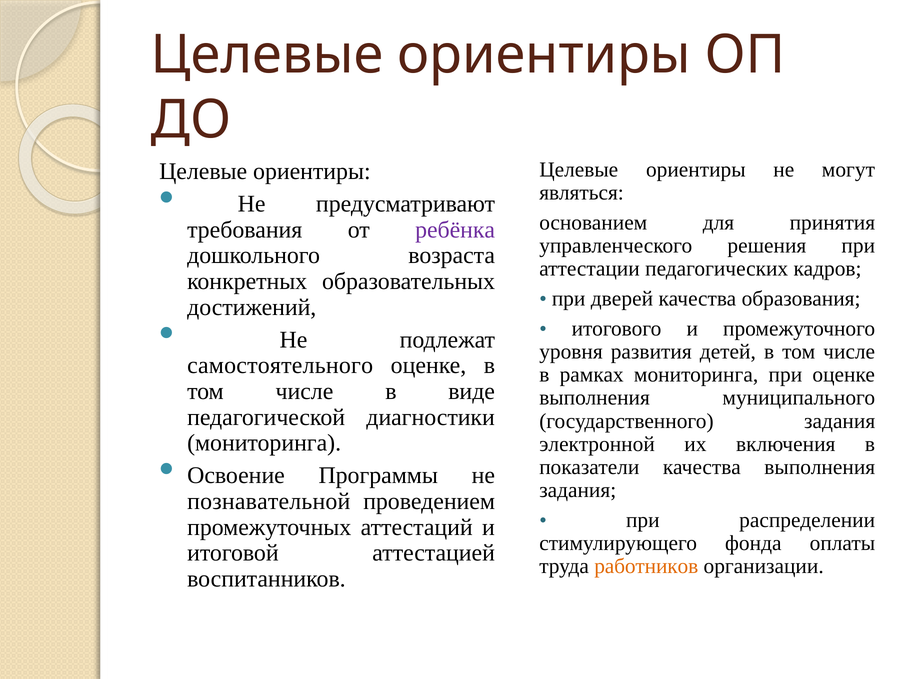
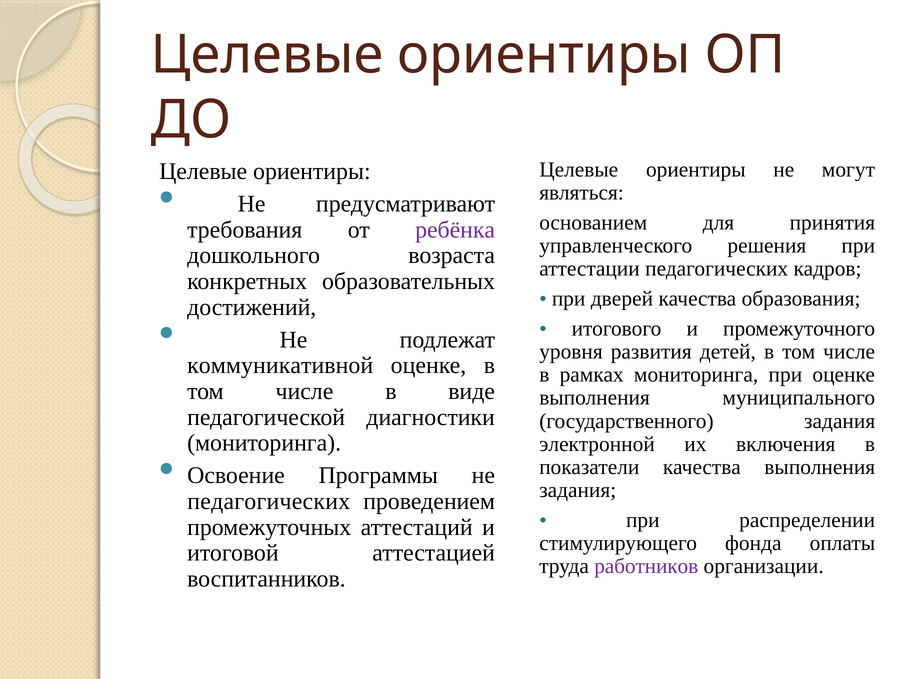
самостоятельного: самостоятельного -> коммуникативной (280, 365)
познавательной: познавательной -> педагогических (269, 501)
работников colour: orange -> purple (646, 566)
